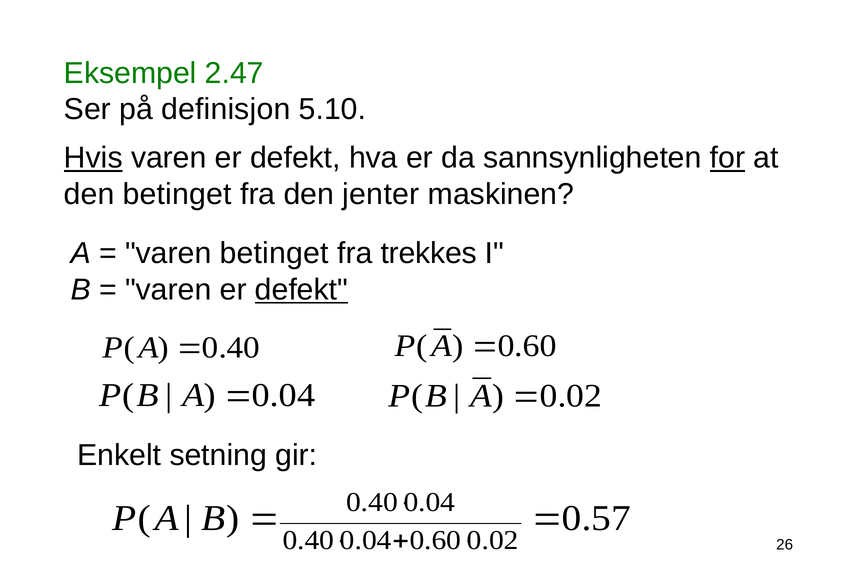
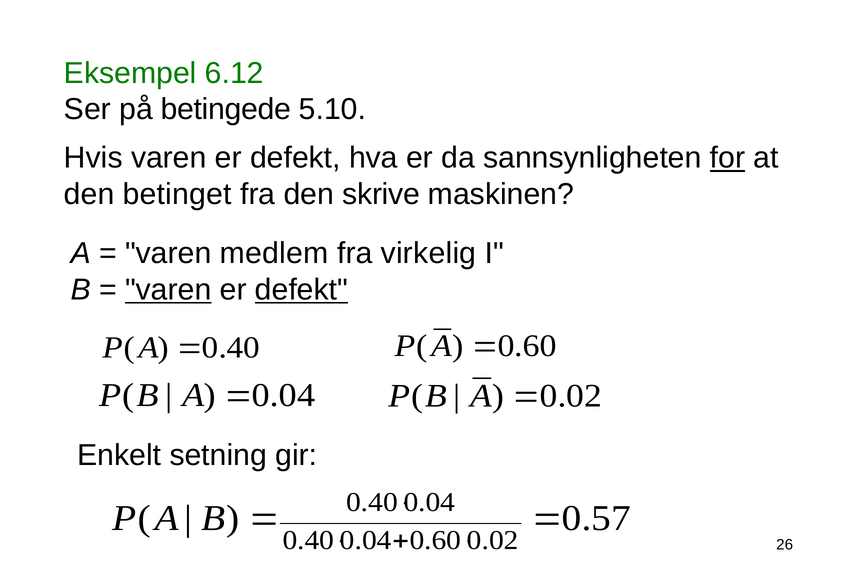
2.47: 2.47 -> 6.12 (234, 73)
definisjon: definisjon -> betingede (226, 110)
Hvis underline: present -> none (93, 158)
jenter: jenter -> skrive (381, 194)
varen betinget: betinget -> medlem (274, 254)
trekkes: trekkes -> virkelig (429, 254)
varen underline: none -> present (168, 290)
